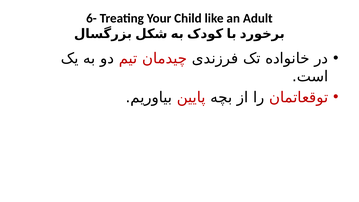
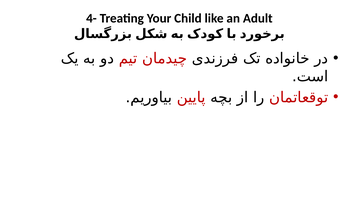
6-: 6- -> 4- (91, 18)
